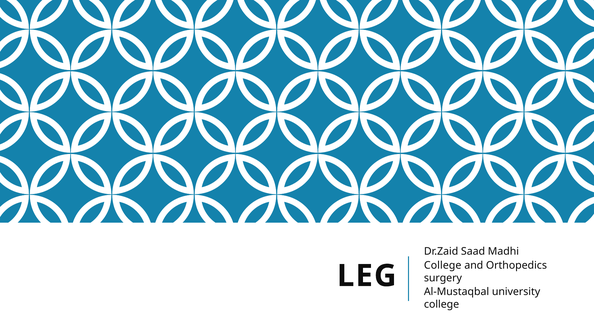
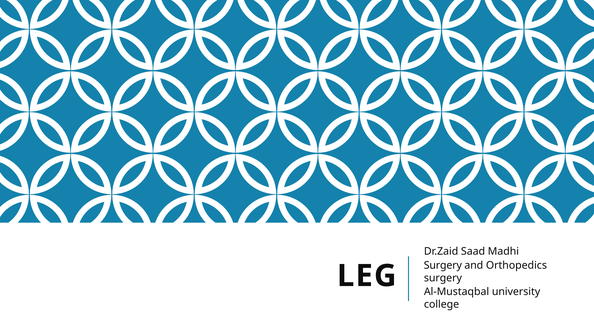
College: College -> Surgery (443, 265)
